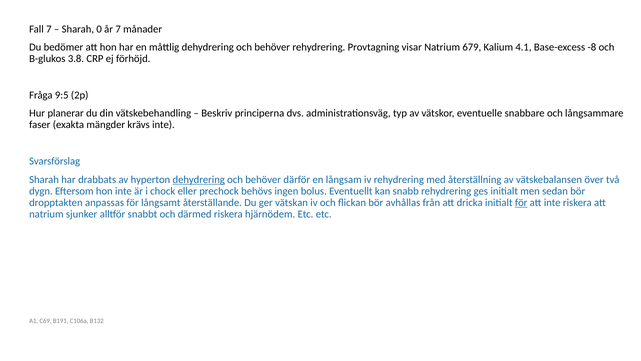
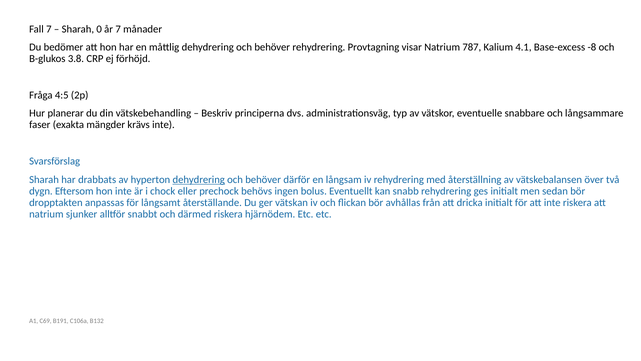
679: 679 -> 787 (472, 47)
9:5: 9:5 -> 4:5 (62, 95)
för underline: present -> none (521, 202)
